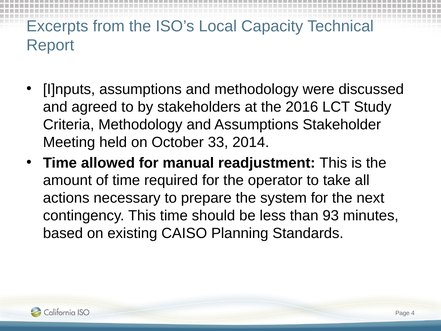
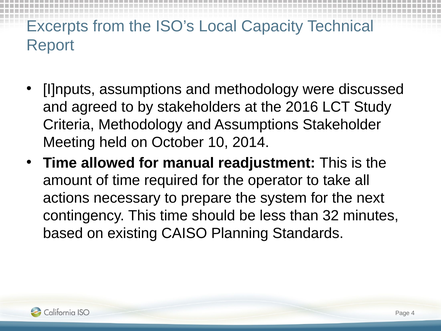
33: 33 -> 10 (218, 142)
93: 93 -> 32 (331, 216)
